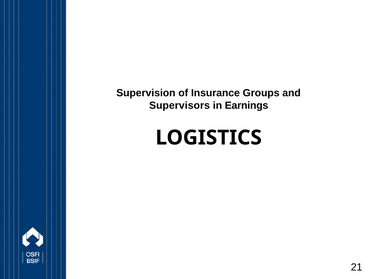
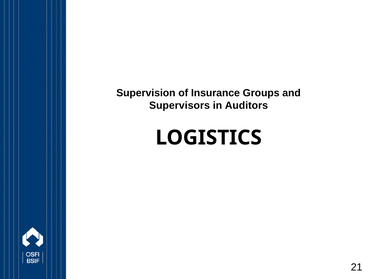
Earnings: Earnings -> Auditors (246, 105)
